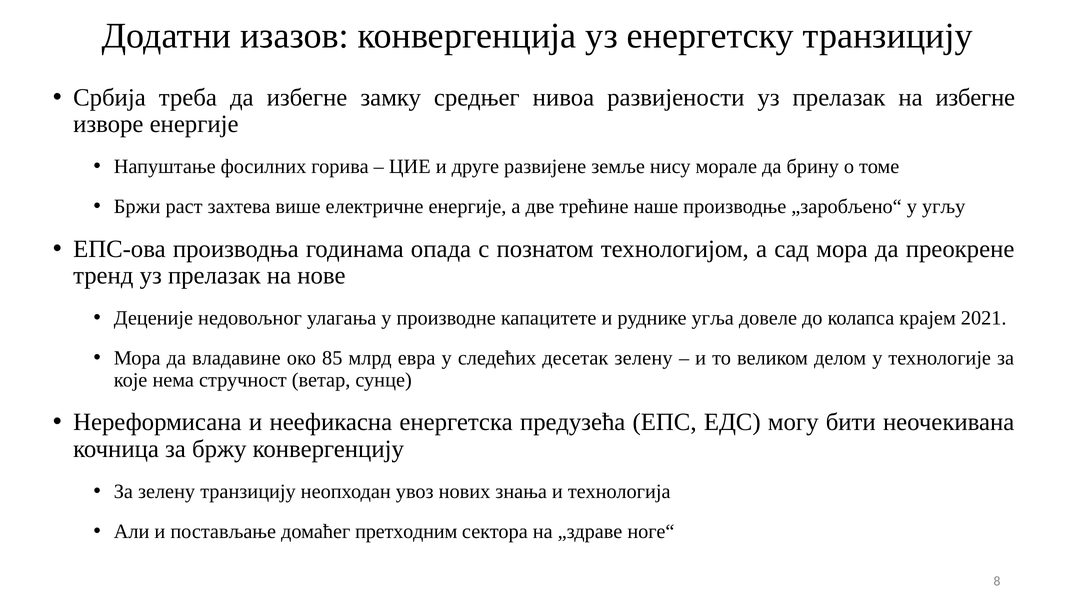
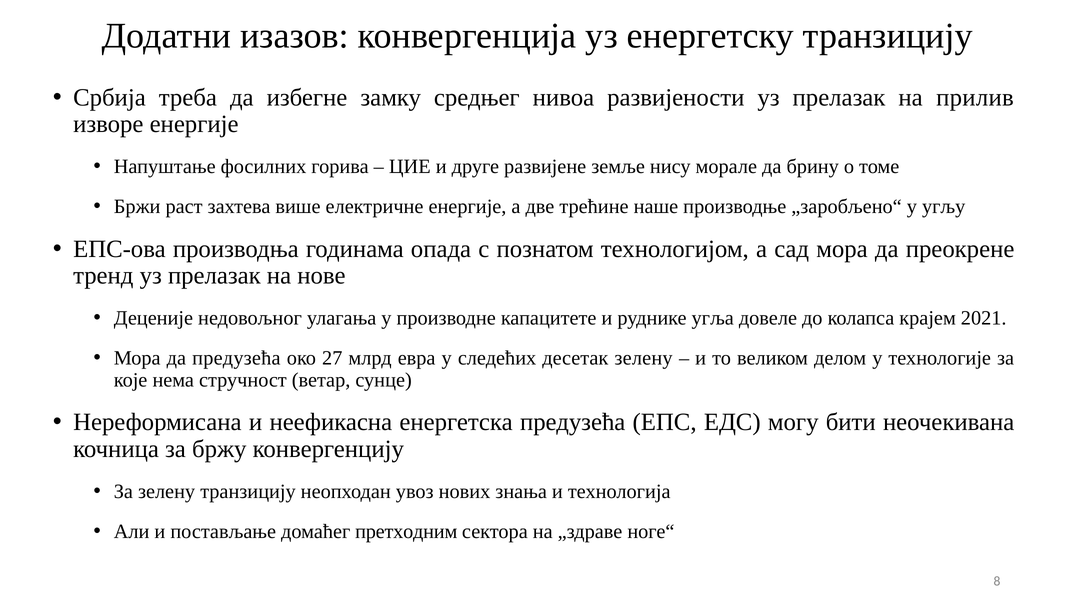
на избегне: избегне -> прилив (975, 97)
да владавине: владавине -> предузећа (236, 358)
85: 85 -> 27 (332, 358)
